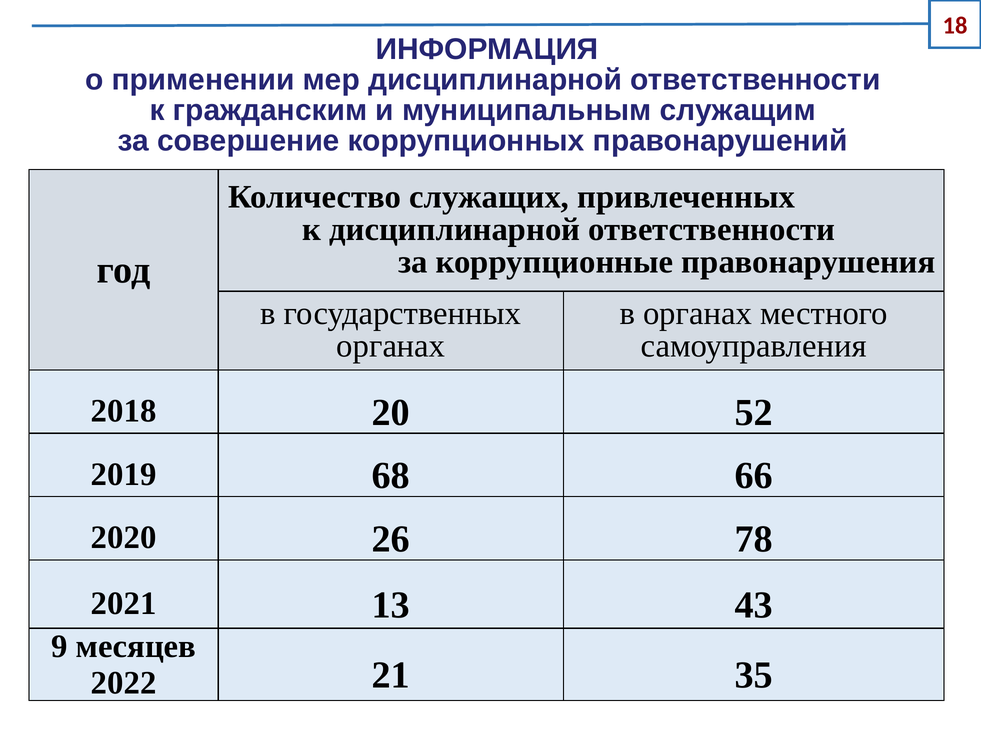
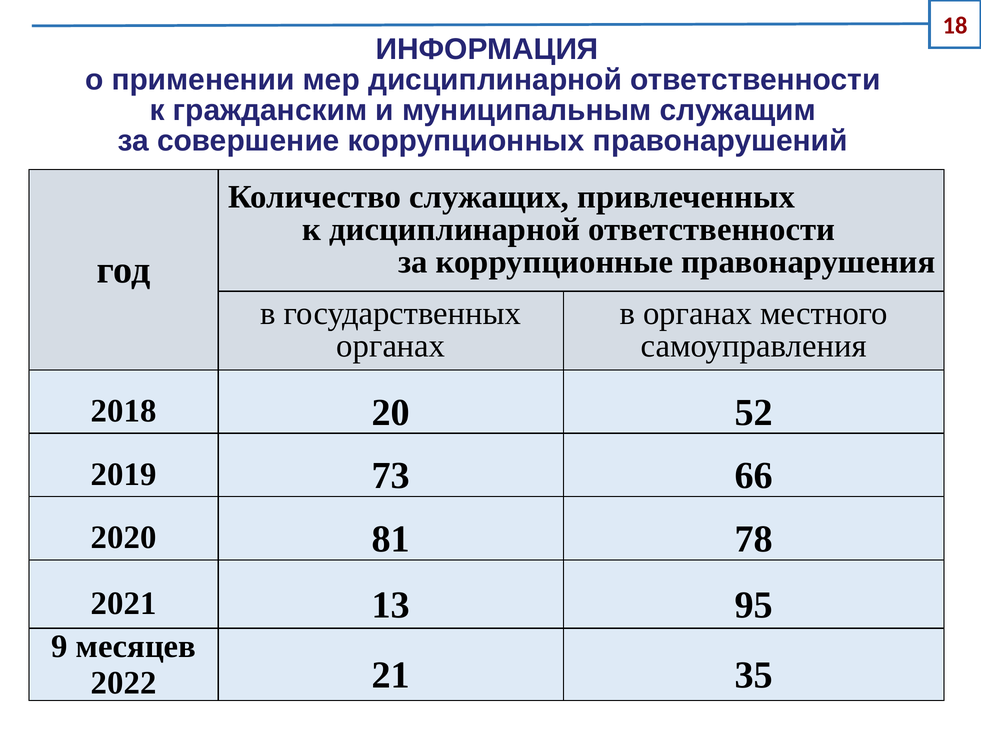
68: 68 -> 73 (391, 476)
26: 26 -> 81 (391, 539)
43: 43 -> 95 (754, 605)
